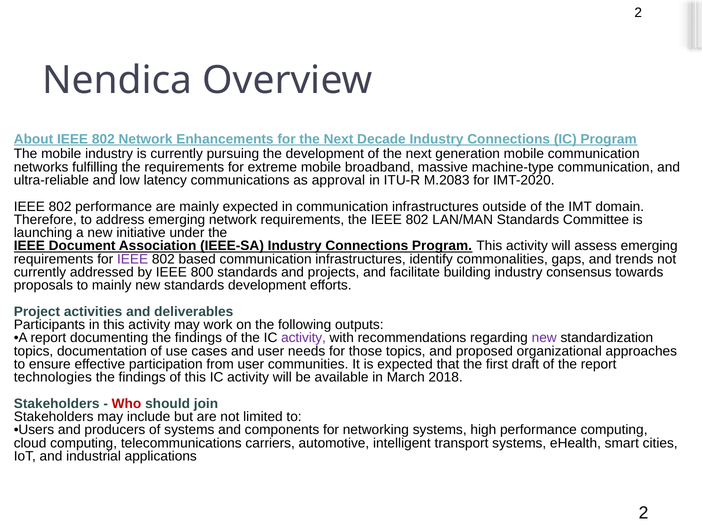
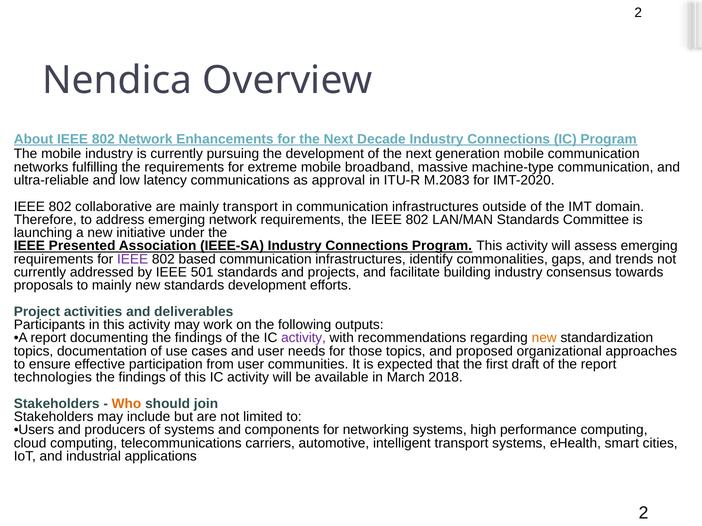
802 performance: performance -> collaborative (114, 207)
mainly expected: expected -> transport (250, 207)
Document: Document -> Presented (82, 246)
800: 800 -> 501 (202, 273)
new colour: purple -> orange (544, 338)
Who colour: red -> orange (127, 404)
